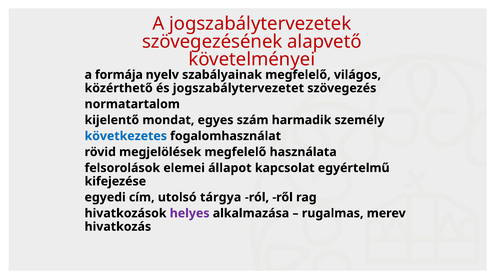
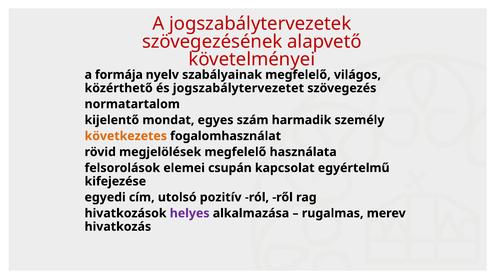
következetes colour: blue -> orange (126, 136)
állapot: állapot -> csupán (230, 168)
tárgya: tárgya -> pozitív (221, 197)
